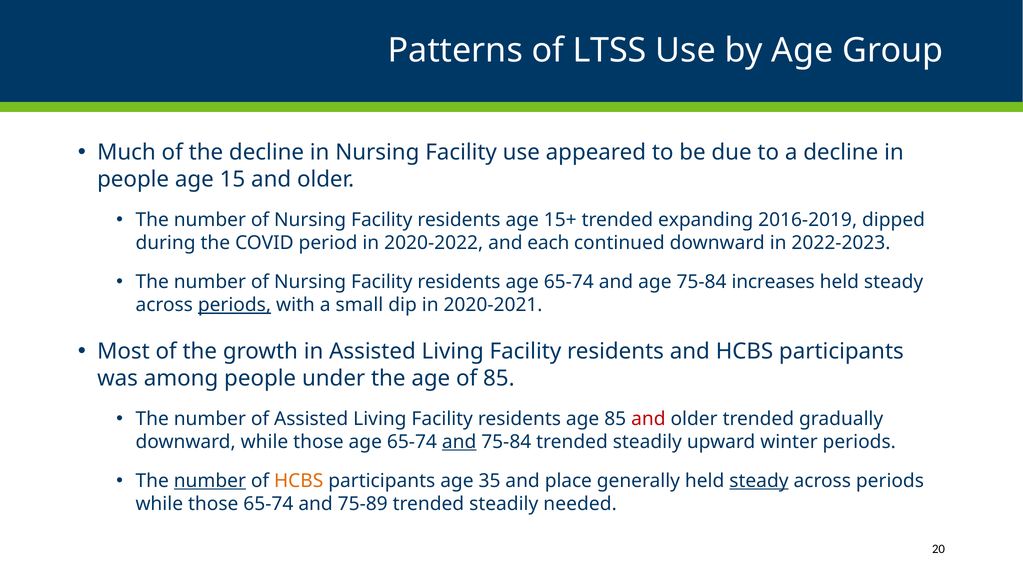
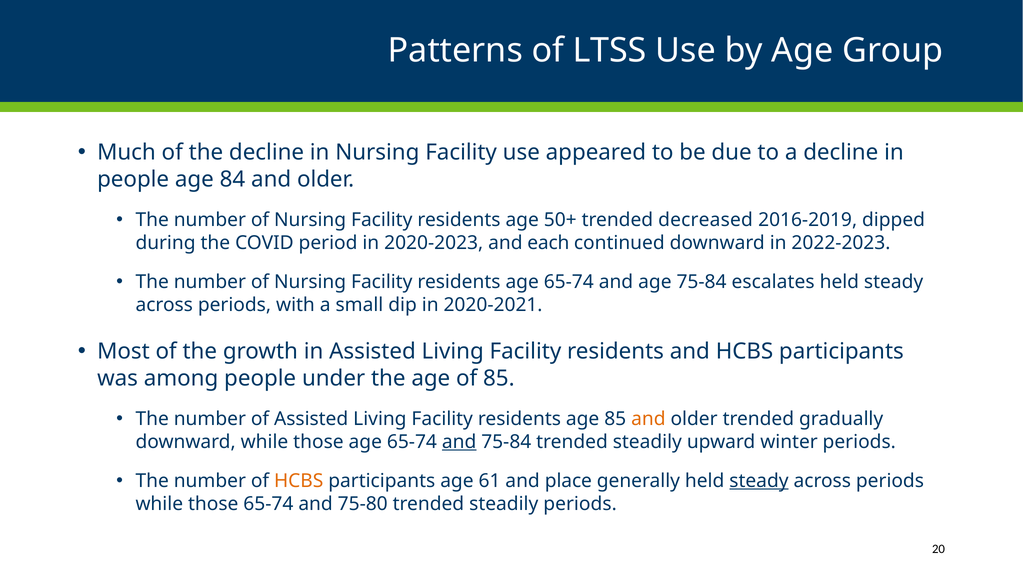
15: 15 -> 84 (232, 180)
15+: 15+ -> 50+ (560, 220)
expanding: expanding -> decreased (706, 220)
2020-2022: 2020-2022 -> 2020-2023 (434, 243)
increases: increases -> escalates (773, 282)
periods underline: present -> none (234, 305)
and colour: red -> orange (648, 419)
number underline: present -> none (210, 481)
35: 35 -> 61 (490, 481)
75-89: 75-89 -> 75-80 (363, 504)
steadily needed: needed -> periods (580, 504)
